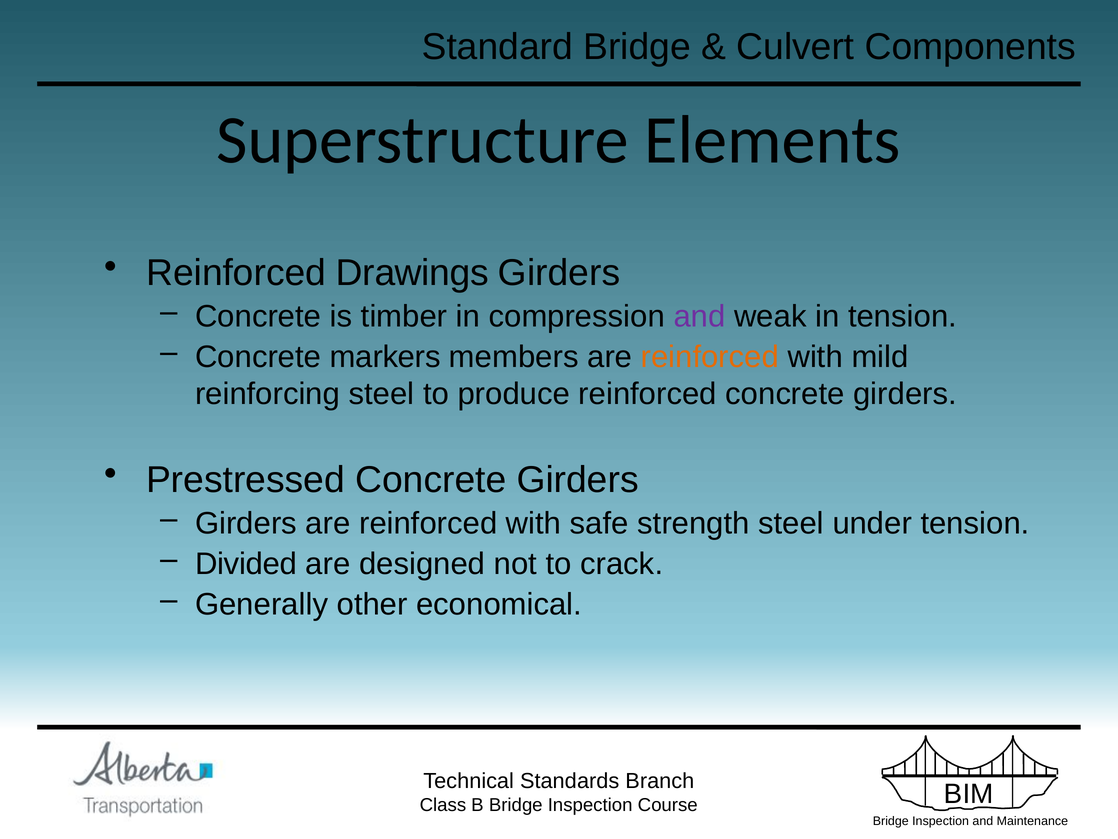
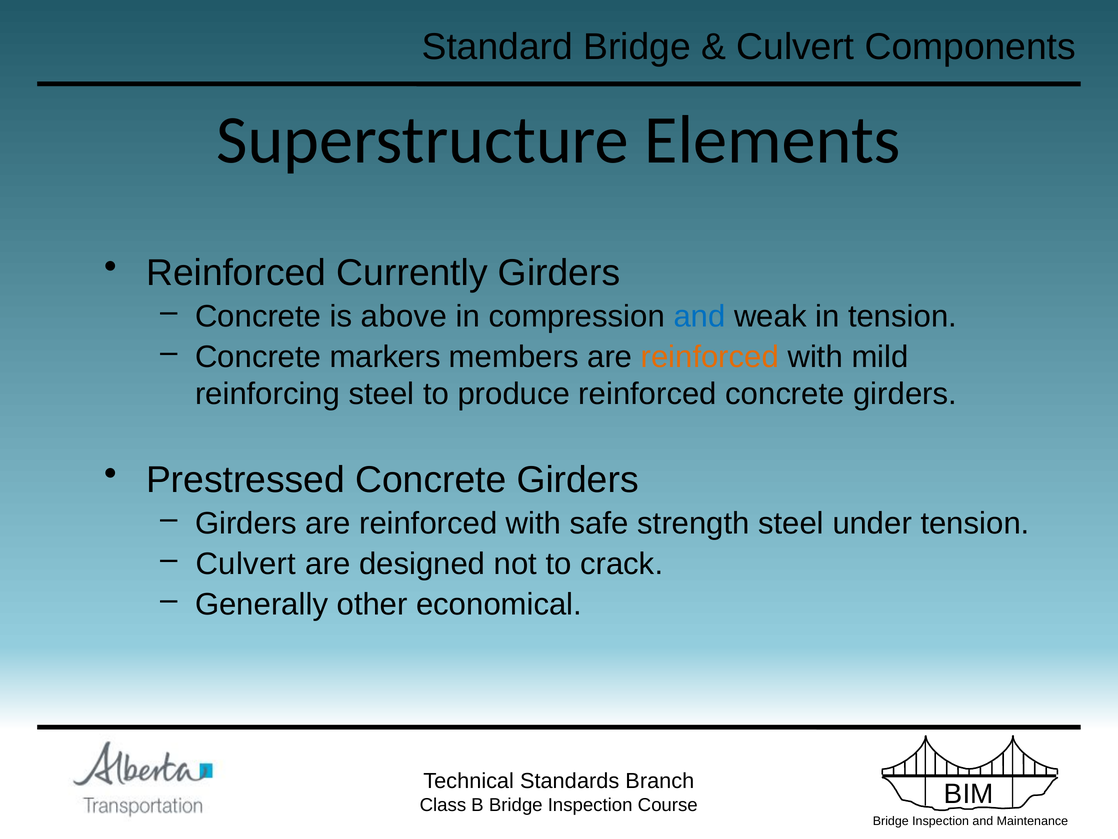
Drawings: Drawings -> Currently (412, 273)
timber: timber -> above (404, 316)
and colour: purple -> blue (699, 316)
Divided: Divided -> Culvert (246, 564)
